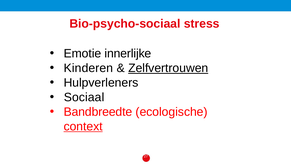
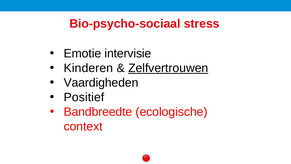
innerlijke: innerlijke -> intervisie (128, 53)
Hulpverleners: Hulpverleners -> Vaardigheden (101, 83)
Sociaal: Sociaal -> Positief (84, 97)
context underline: present -> none (83, 126)
